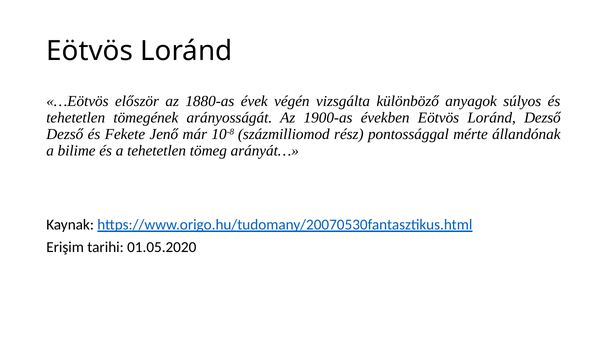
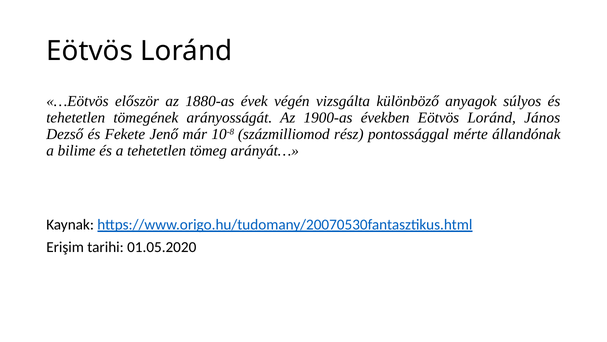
Loránd Dezső: Dezső -> János (542, 118)
